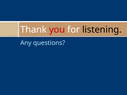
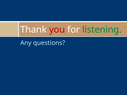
listening colour: black -> green (102, 30)
